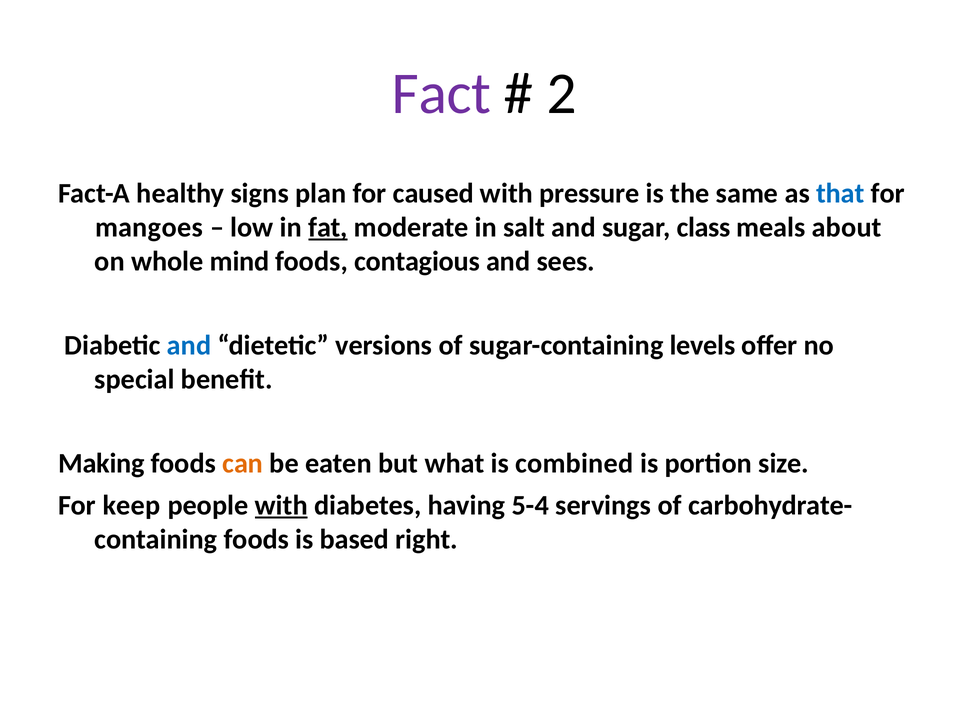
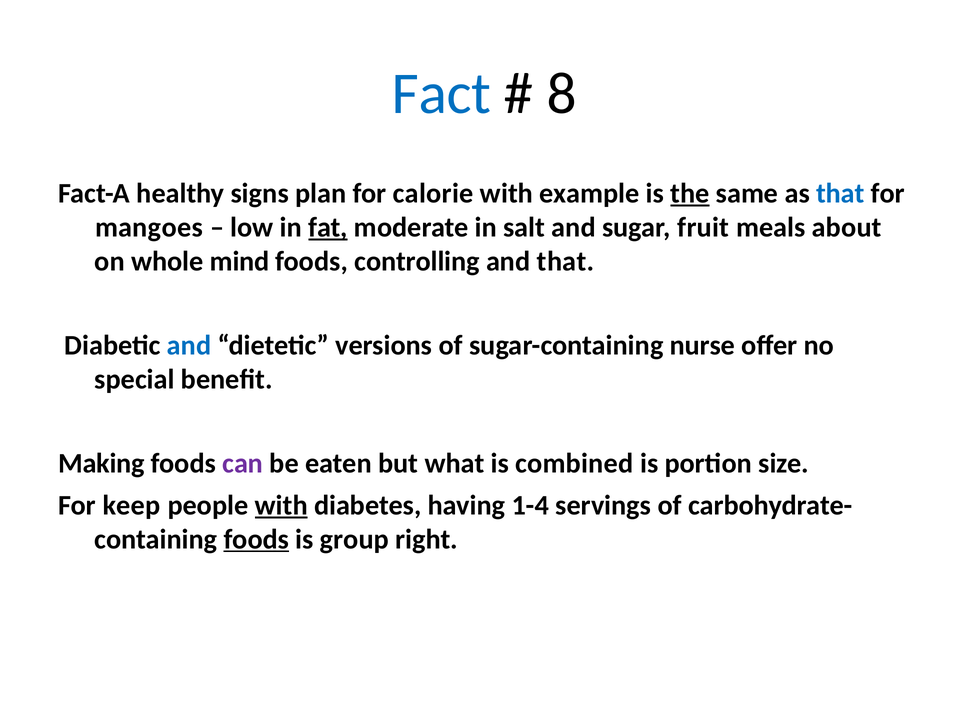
Fact colour: purple -> blue (441, 94)
2: 2 -> 8 (562, 94)
caused: caused -> calorie (433, 193)
pressure: pressure -> example (589, 193)
the underline: none -> present (690, 193)
class: class -> fruit (703, 227)
contagious: contagious -> controlling (417, 261)
and sees: sees -> that (566, 261)
levels: levels -> nurse (702, 345)
can colour: orange -> purple (243, 463)
5-4: 5-4 -> 1-4 (530, 505)
foods underline: none -> present (256, 539)
based: based -> group (354, 539)
